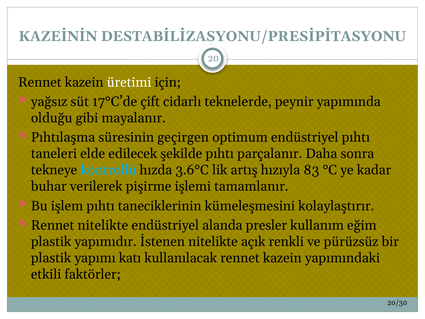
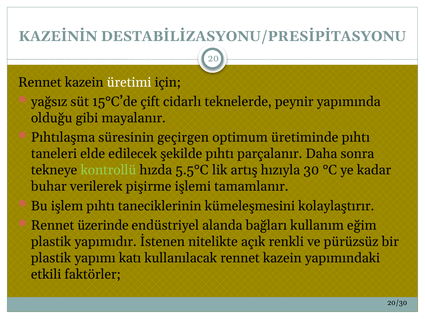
17°C’de: 17°C’de -> 15°C’de (115, 102)
optimum endüstriyel: endüstriyel -> üretiminde (305, 137)
kontrollü colour: light blue -> light green (108, 170)
3.6°C: 3.6°C -> 5.5°C (192, 170)
83: 83 -> 30 (311, 170)
Rennet nitelikte: nitelikte -> üzerinde (103, 225)
presler: presler -> bağları (266, 225)
